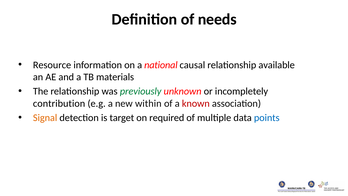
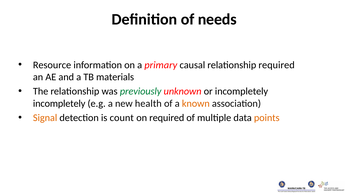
national: national -> primary (161, 65)
relationship available: available -> required (277, 65)
contribution: contribution -> incompletely (59, 103)
within: within -> health (148, 103)
known colour: red -> orange (196, 103)
target: target -> count (122, 118)
points colour: blue -> orange (267, 118)
